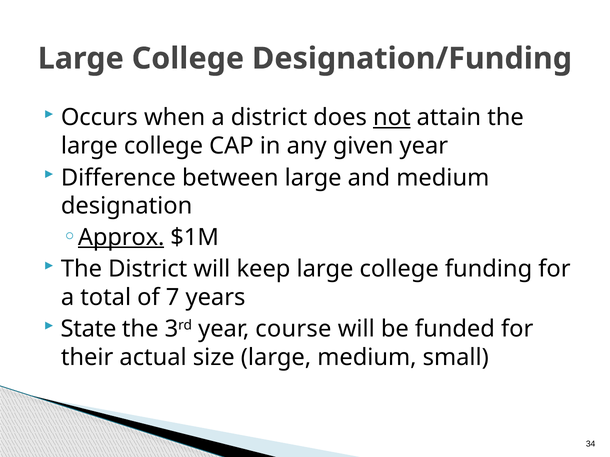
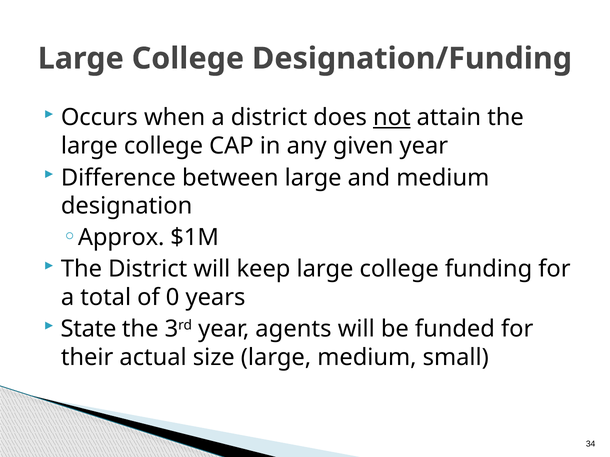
Approx underline: present -> none (121, 237)
7: 7 -> 0 (173, 298)
course: course -> agents (293, 329)
